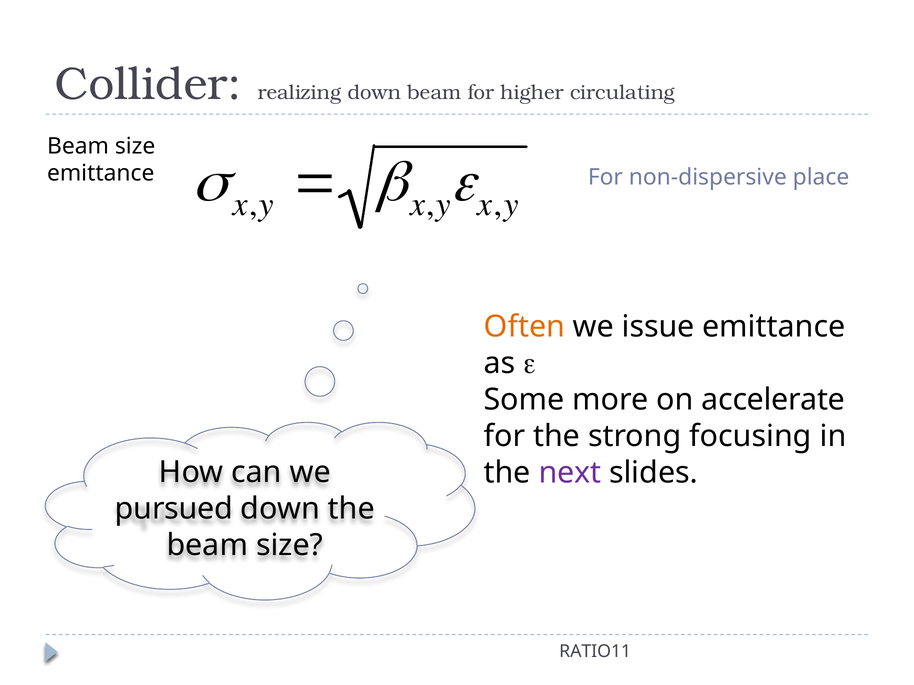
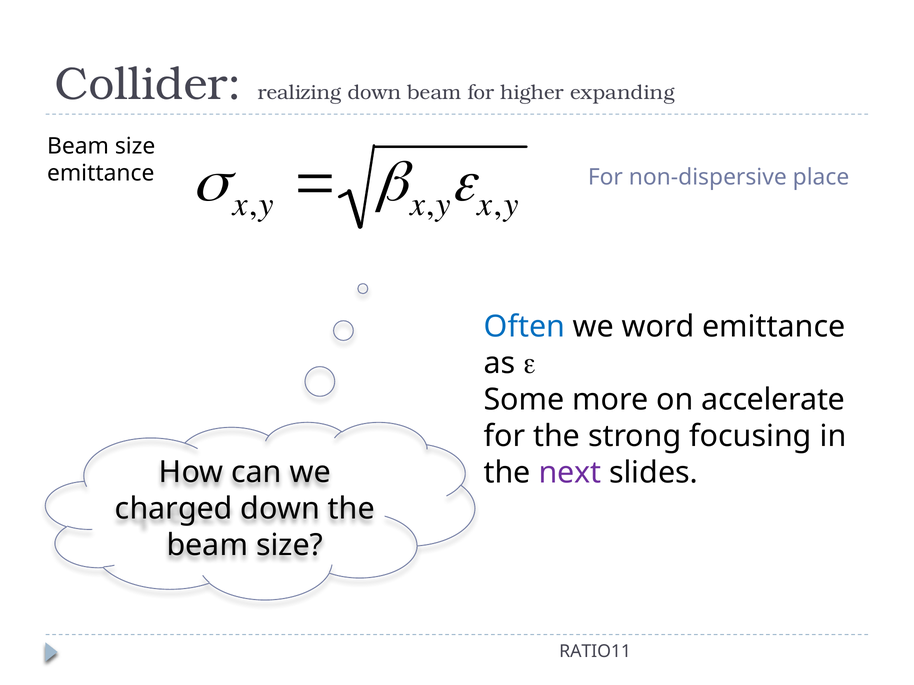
circulating: circulating -> expanding (622, 93)
Often colour: orange -> blue (524, 327)
issue: issue -> word (658, 327)
pursued: pursued -> charged (174, 509)
